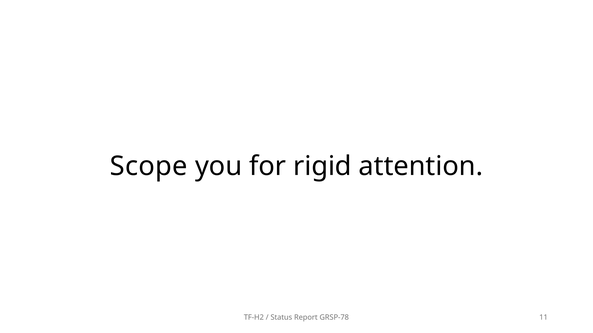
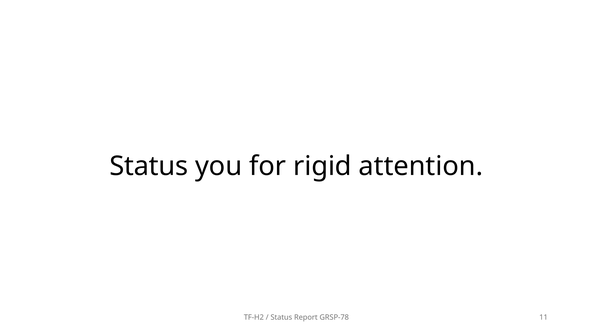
Scope: Scope -> Status (149, 167)
